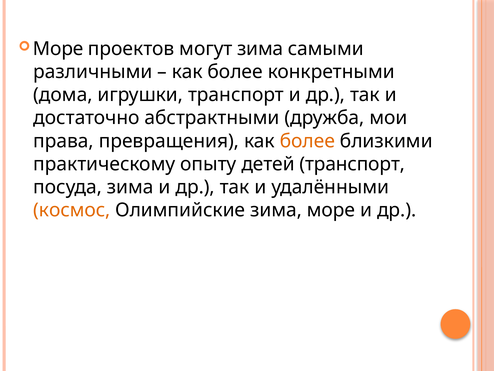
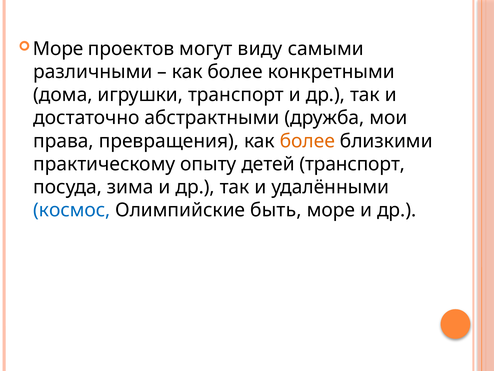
могут зима: зима -> виду (260, 49)
космос colour: orange -> blue (72, 210)
Олимпийские зима: зима -> быть (276, 210)
